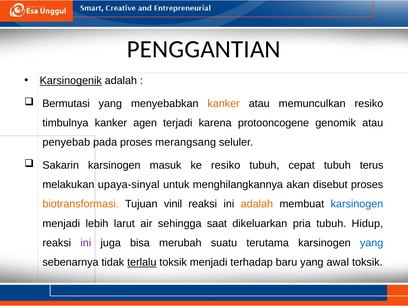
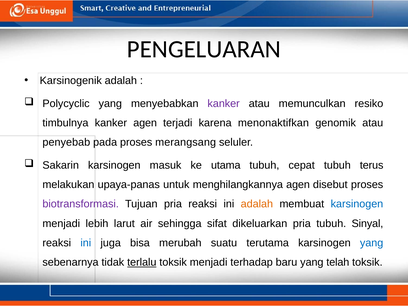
PENGGANTIAN: PENGGANTIAN -> PENGELUARAN (204, 49)
Karsinogenik underline: present -> none (71, 81)
Bermutasi: Bermutasi -> Polycyclic (66, 104)
kanker colour: orange -> purple (224, 104)
protooncogene: protooncogene -> menonaktifkan (273, 123)
ke resiko: resiko -> utama (226, 165)
upaya-sinyal: upaya-sinyal -> upaya-panas (129, 185)
menghilangkannya akan: akan -> agen (298, 185)
biotransformasi colour: orange -> purple (81, 204)
Tujuan vinil: vinil -> pria (173, 204)
saat: saat -> sifat (217, 223)
Hidup: Hidup -> Sinyal (367, 223)
ini colour: purple -> blue (86, 243)
awal: awal -> telah (338, 262)
